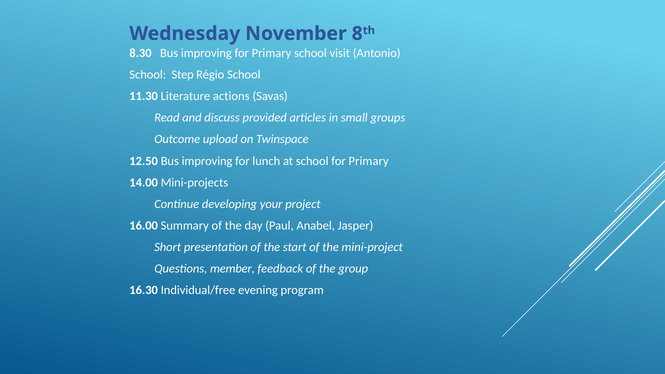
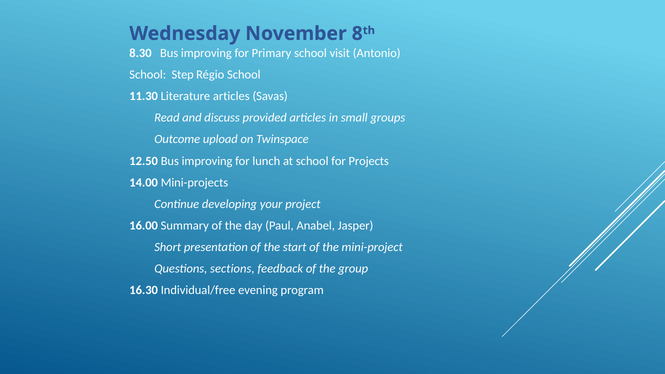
Literature actions: actions -> articles (231, 96)
school for Primary: Primary -> Projects (369, 161)
member: member -> sections (232, 269)
